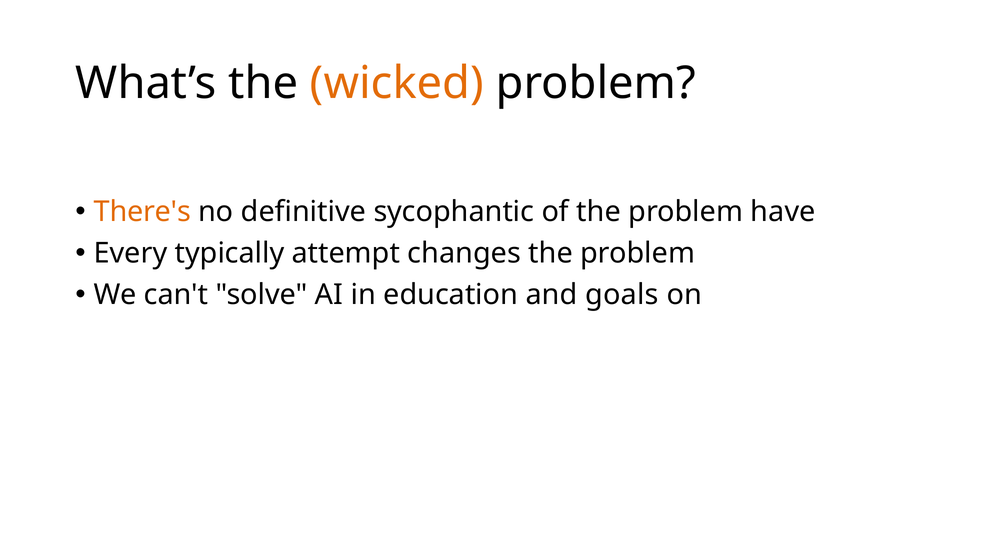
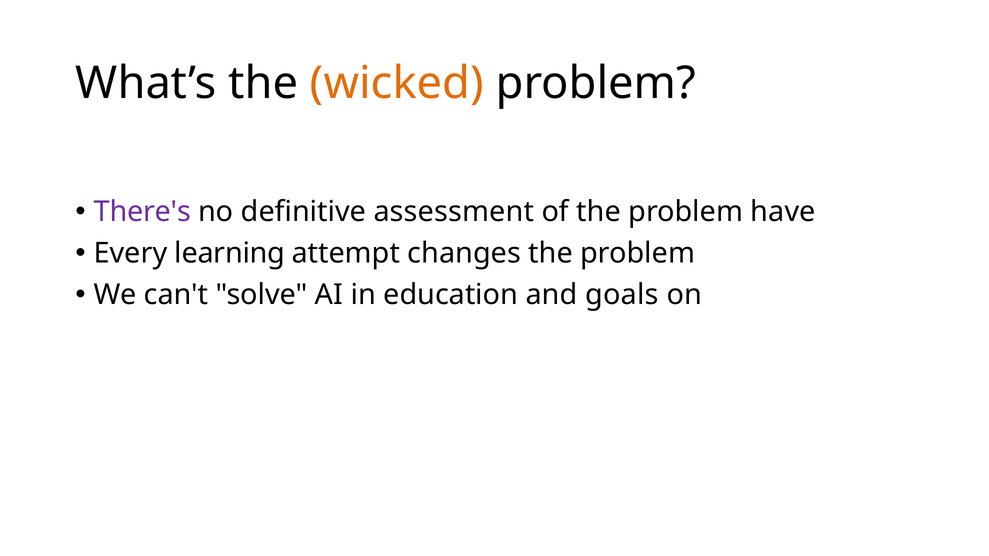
There's colour: orange -> purple (142, 212)
sycophantic: sycophantic -> assessment (454, 212)
typically: typically -> learning (230, 253)
